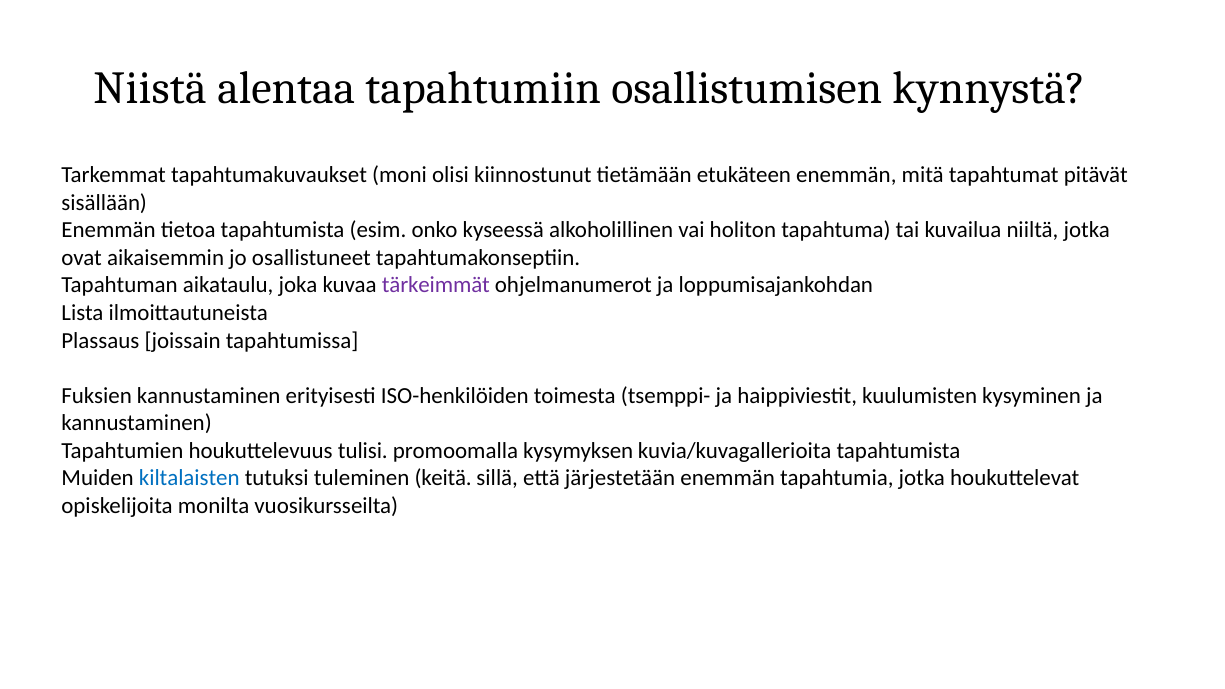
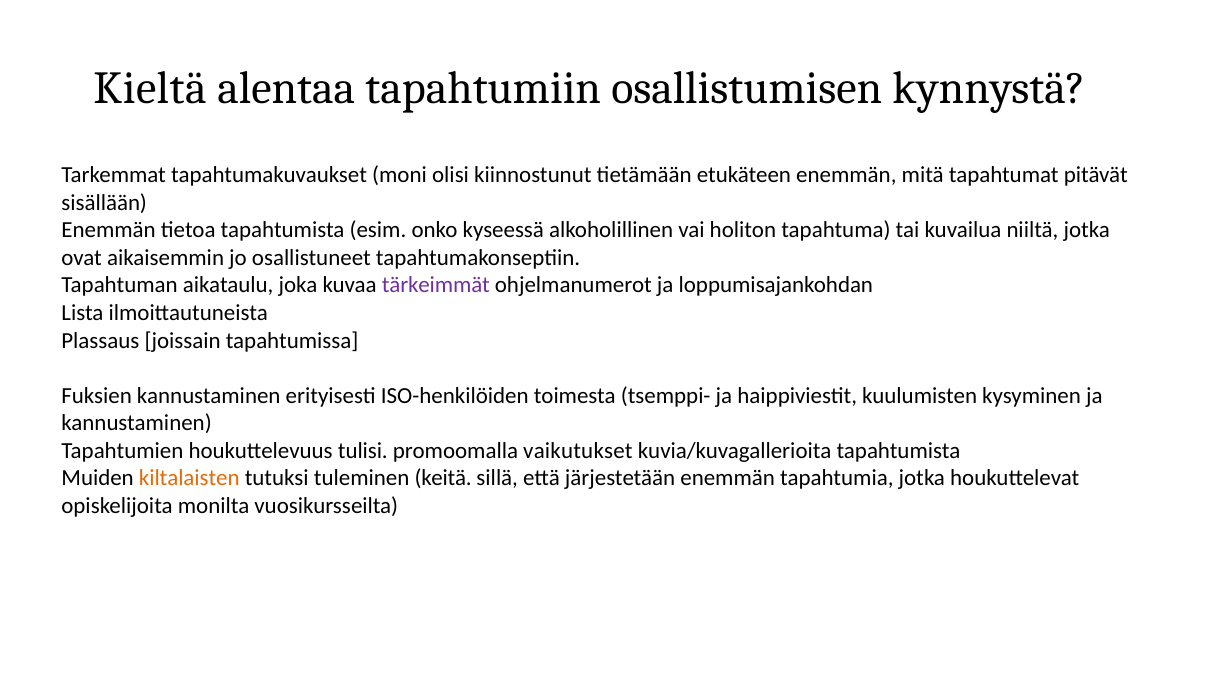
Niistä: Niistä -> Kieltä (150, 88)
kysymyksen: kysymyksen -> vaikutukset (578, 451)
kiltalaisten colour: blue -> orange (189, 478)
